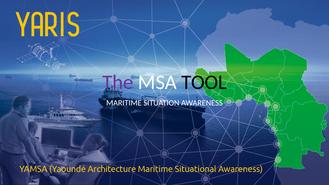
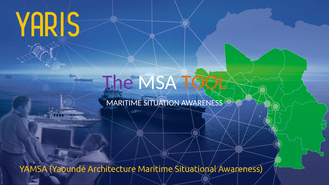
TOOL colour: black -> orange (204, 82)
